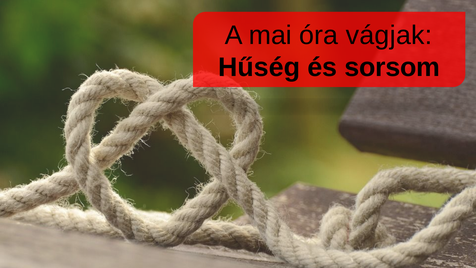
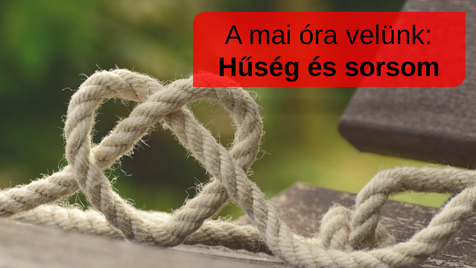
vágjak: vágjak -> velünk (389, 35)
